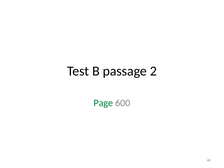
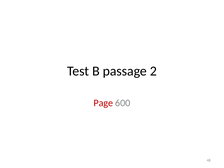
Page colour: green -> red (103, 103)
